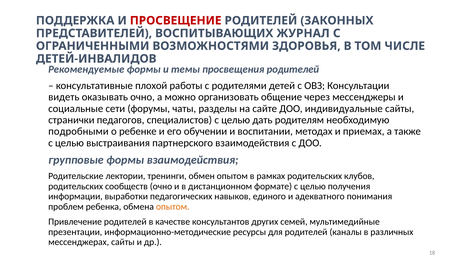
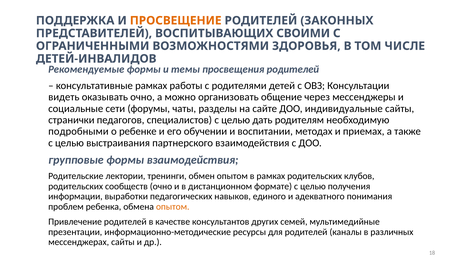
ПРОСВЕЩЕНИЕ colour: red -> orange (176, 21)
ЖУРНАЛ: ЖУРНАЛ -> СВОИМИ (303, 33)
консультативные плохой: плохой -> рамках (151, 86)
